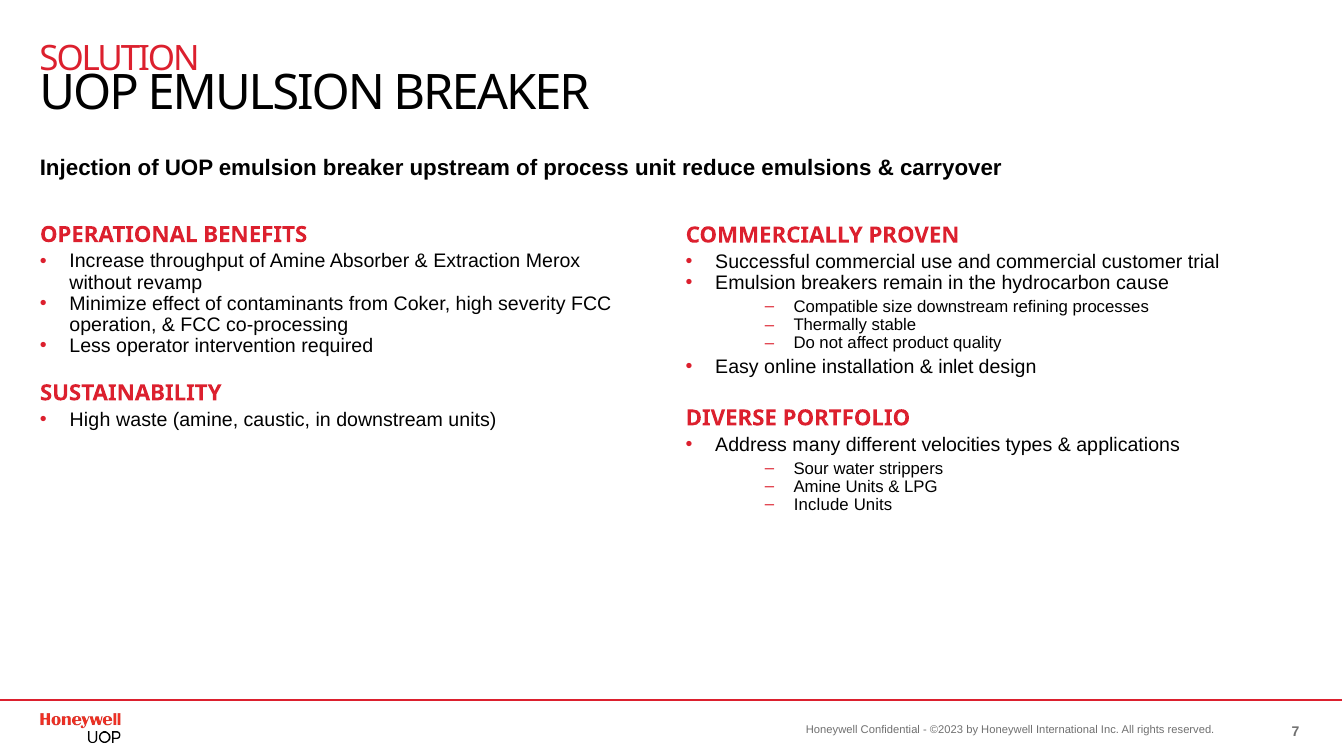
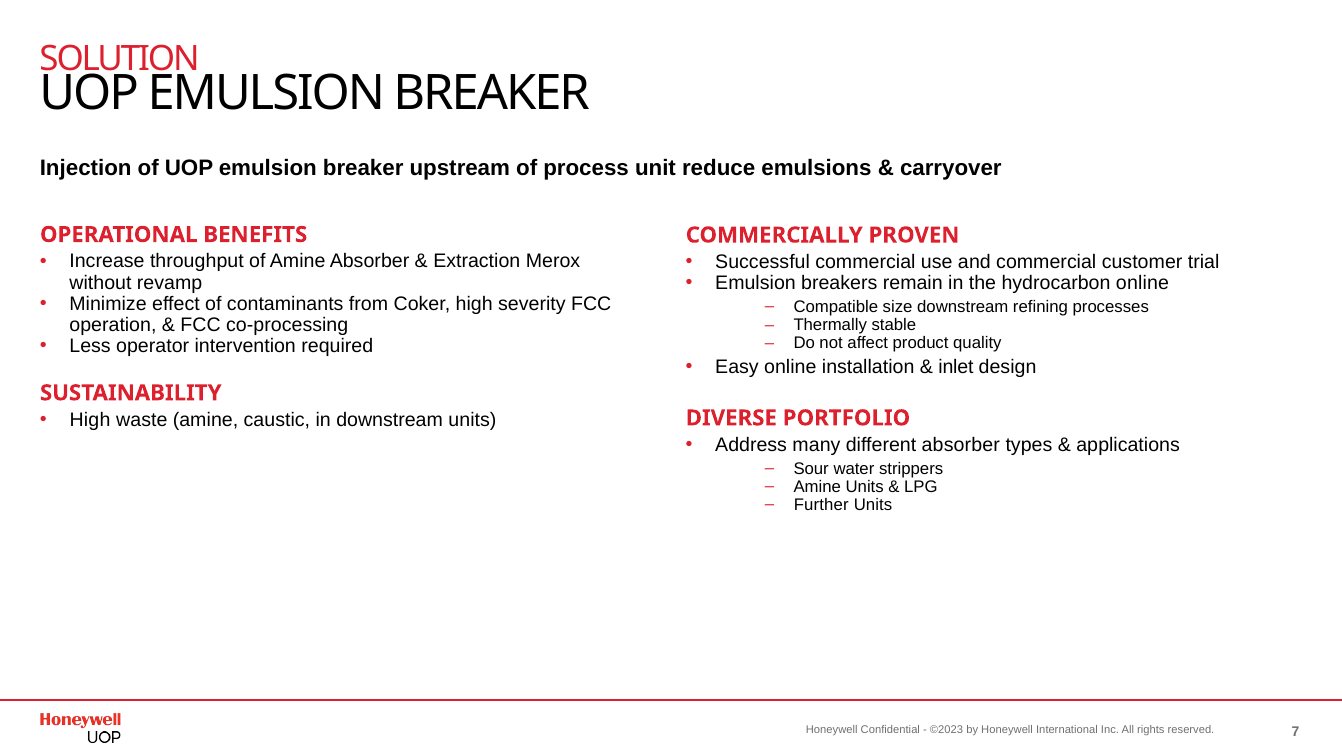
hydrocarbon cause: cause -> online (1143, 283)
different velocities: velocities -> absorber (961, 445)
Include: Include -> Further (821, 505)
